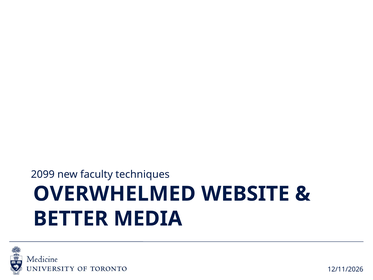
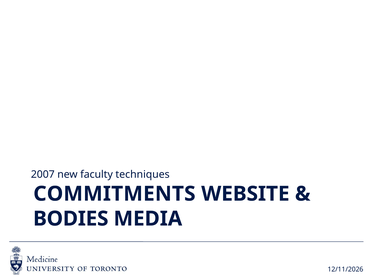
2099: 2099 -> 2007 (43, 174)
OVERWHELMED: OVERWHELMED -> COMMITMENTS (114, 194)
BETTER: BETTER -> BODIES (71, 219)
